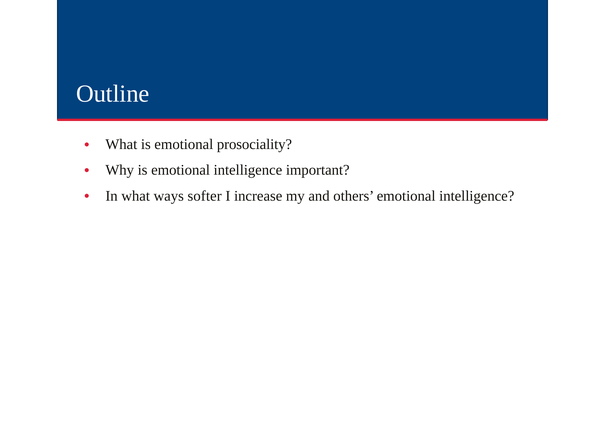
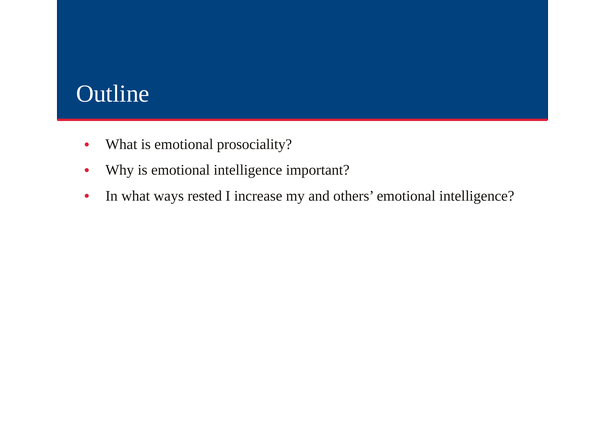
softer: softer -> rested (205, 196)
